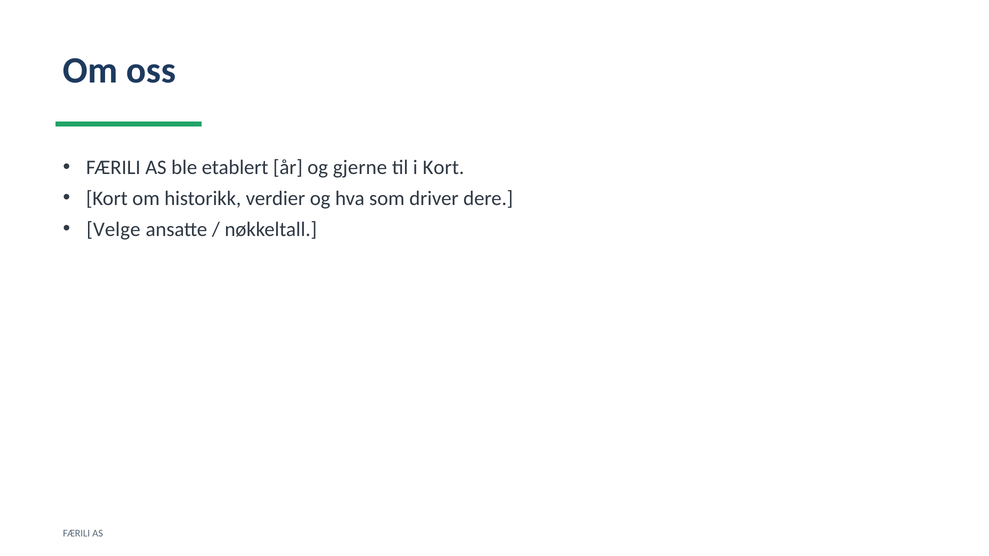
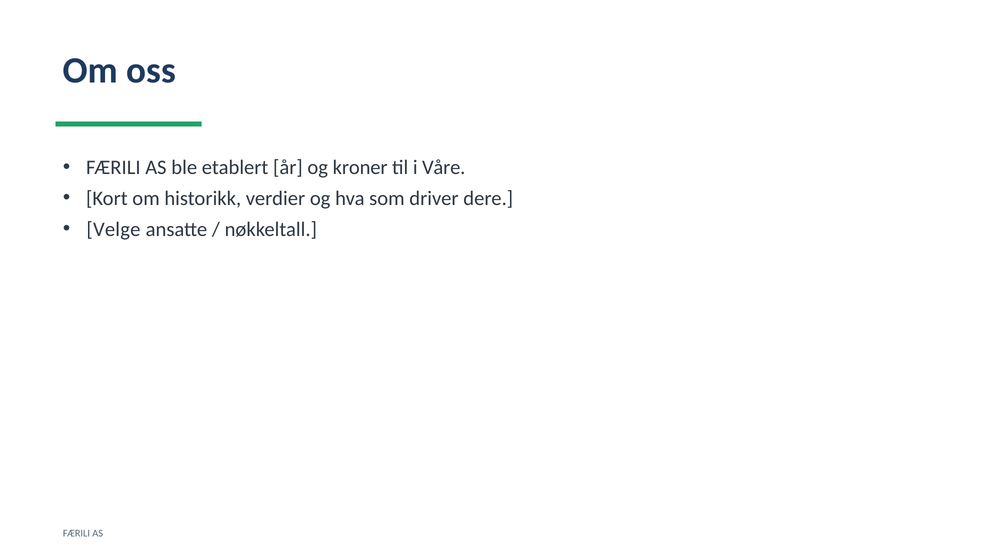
gjerne: gjerne -> kroner (360, 168)
i Kort: Kort -> Våre (444, 168)
